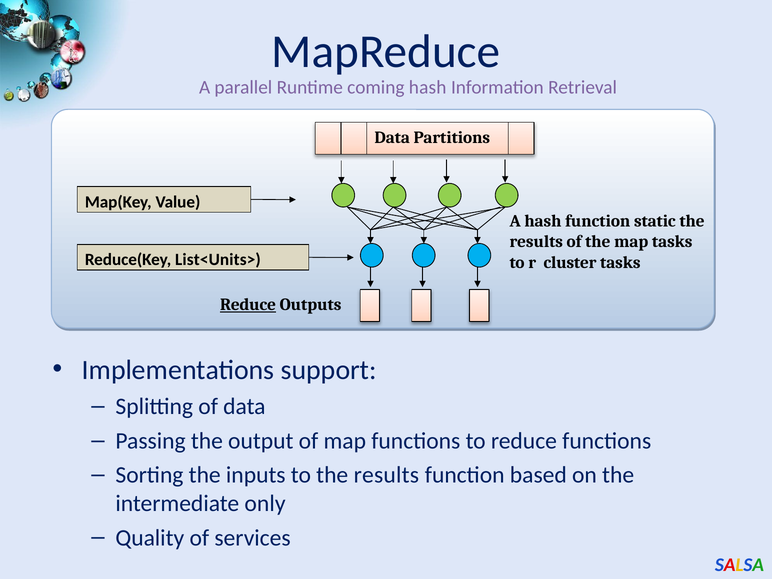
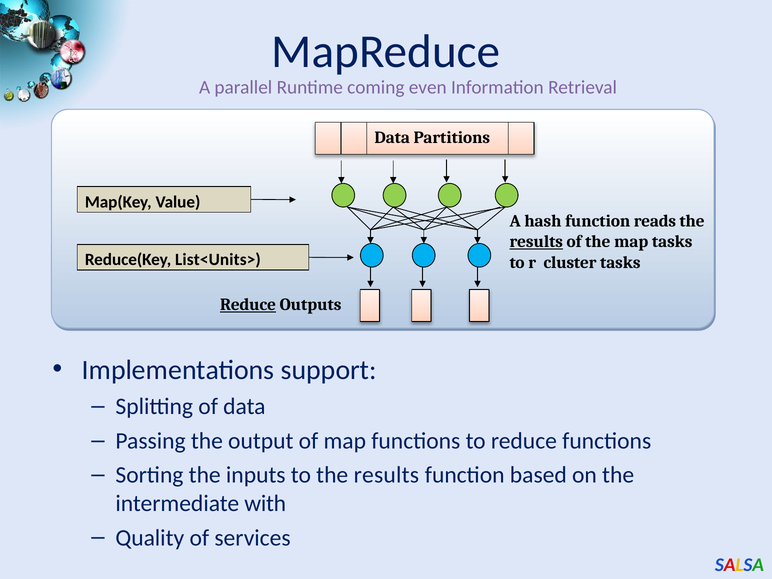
coming hash: hash -> even (428, 87)
static: static -> reads (655, 221)
results underline: none -> present (536, 242)
only: only -> with (265, 503)
